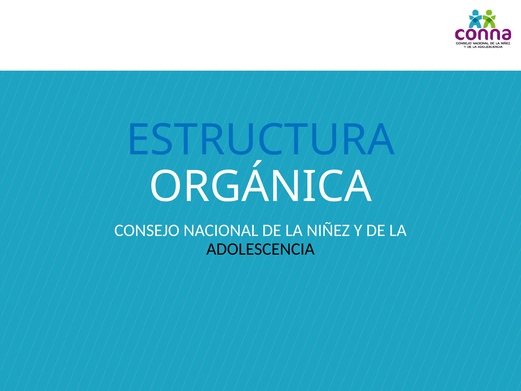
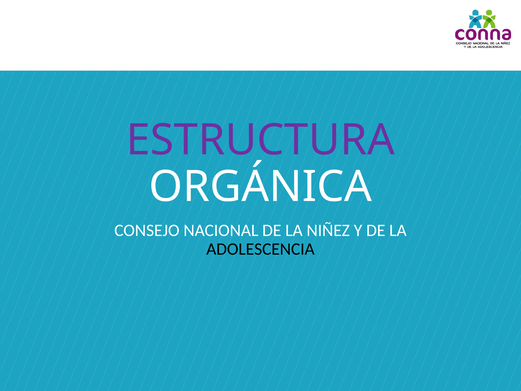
ESTRUCTURA colour: blue -> purple (260, 140)
